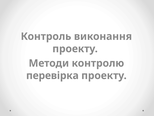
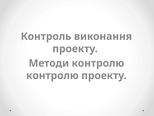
перевірка: перевірка -> контролю (52, 75)
